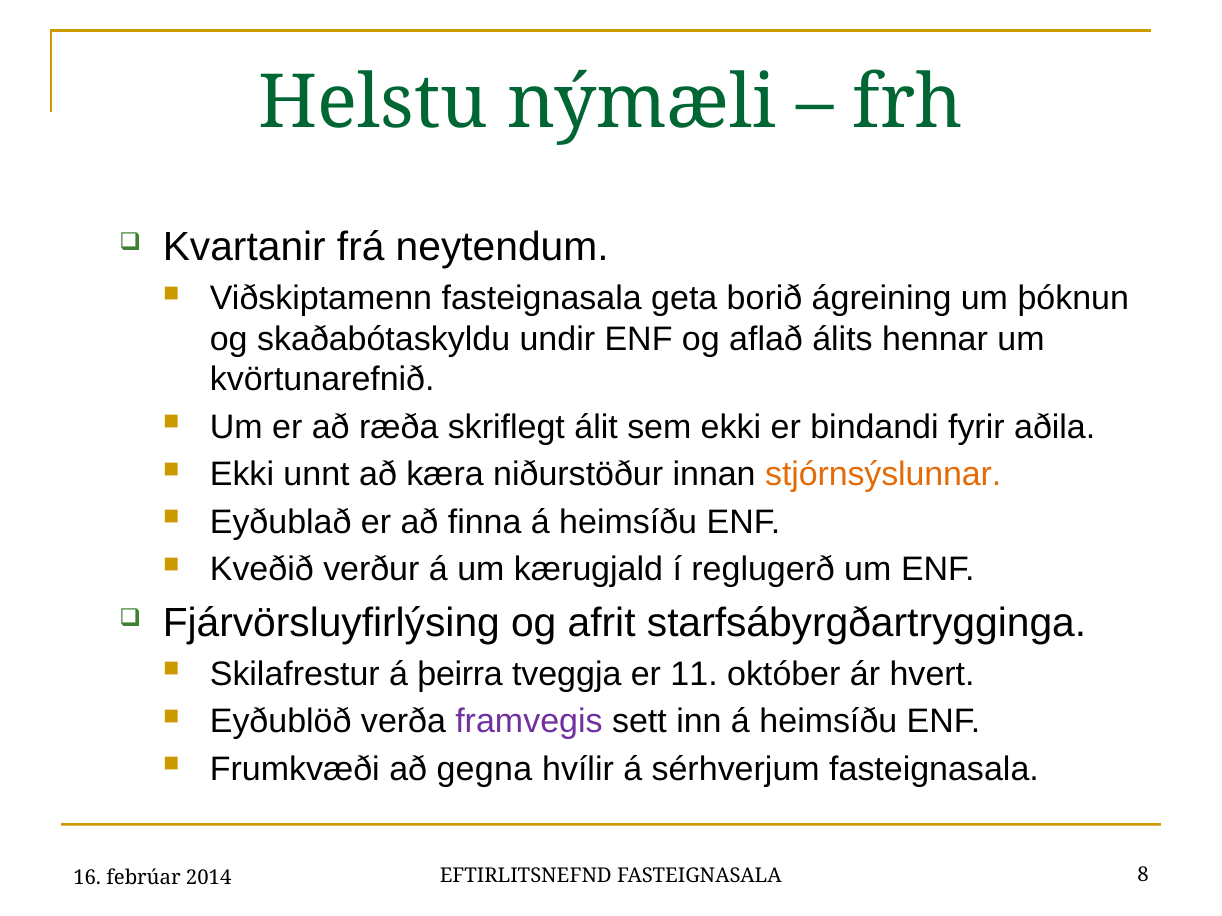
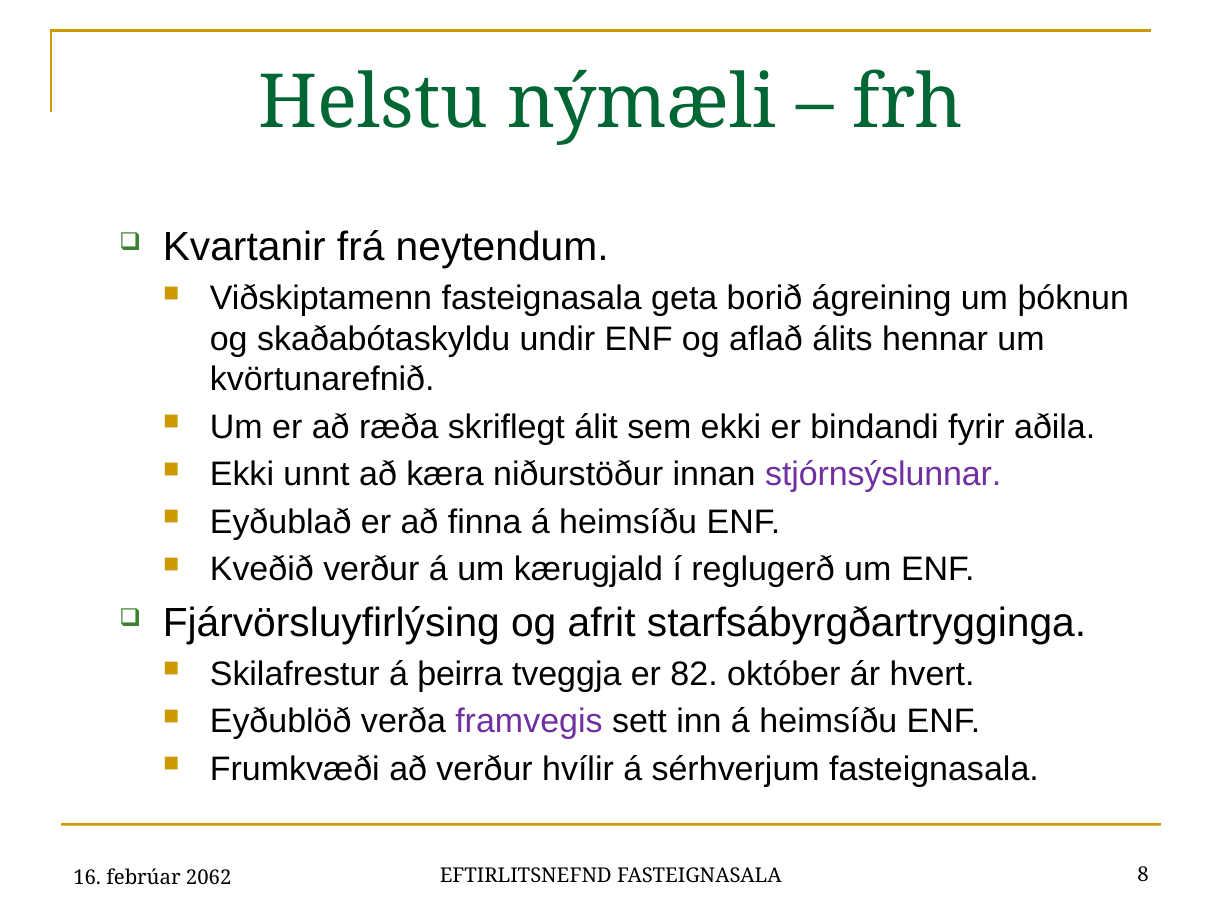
stjórnsýslunnar colour: orange -> purple (883, 475)
11: 11 -> 82 (694, 675)
að gegna: gegna -> verður (485, 770)
2014: 2014 -> 2062 (209, 879)
